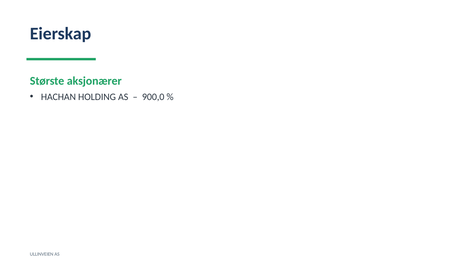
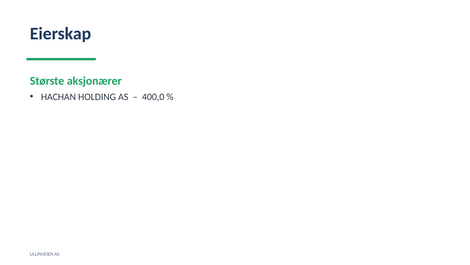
900,0: 900,0 -> 400,0 (153, 97)
